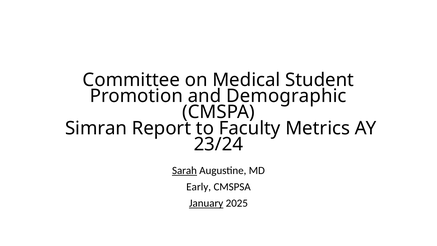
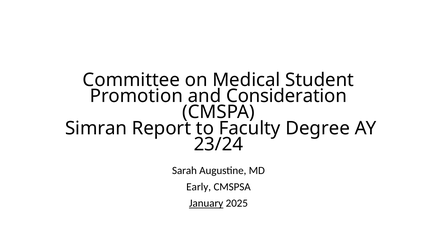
Demographic: Demographic -> Consideration (287, 96)
Metrics: Metrics -> Degree (318, 128)
Sarah underline: present -> none (184, 170)
